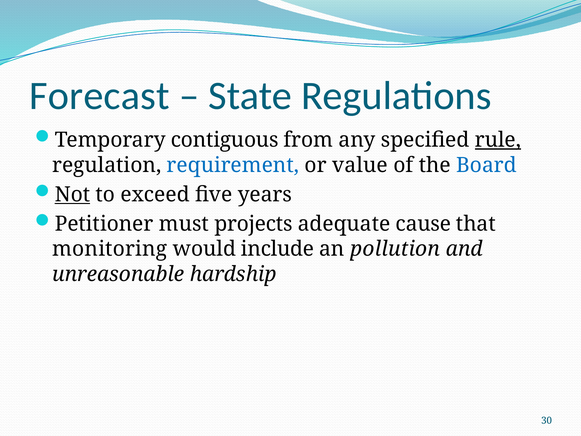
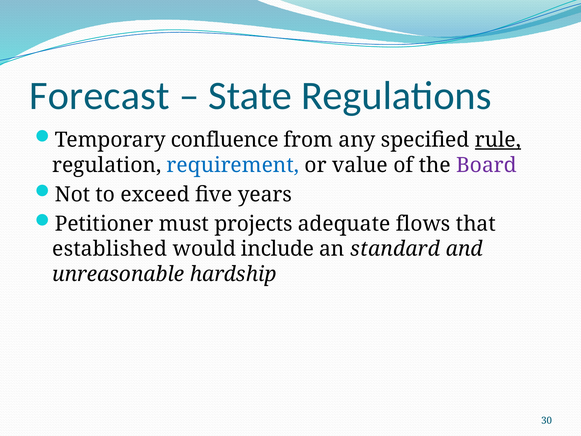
contiguous: contiguous -> confluence (225, 140)
Board colour: blue -> purple (486, 165)
Not underline: present -> none (72, 194)
cause: cause -> flows (423, 224)
monitoring: monitoring -> established (110, 249)
pollution: pollution -> standard (395, 249)
